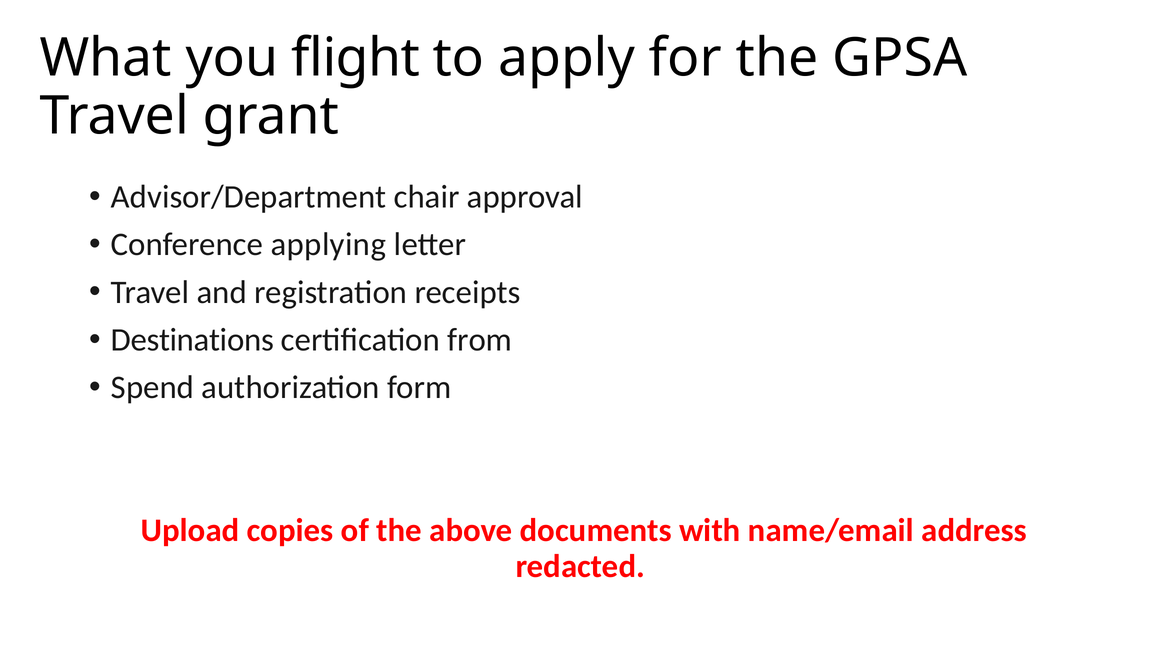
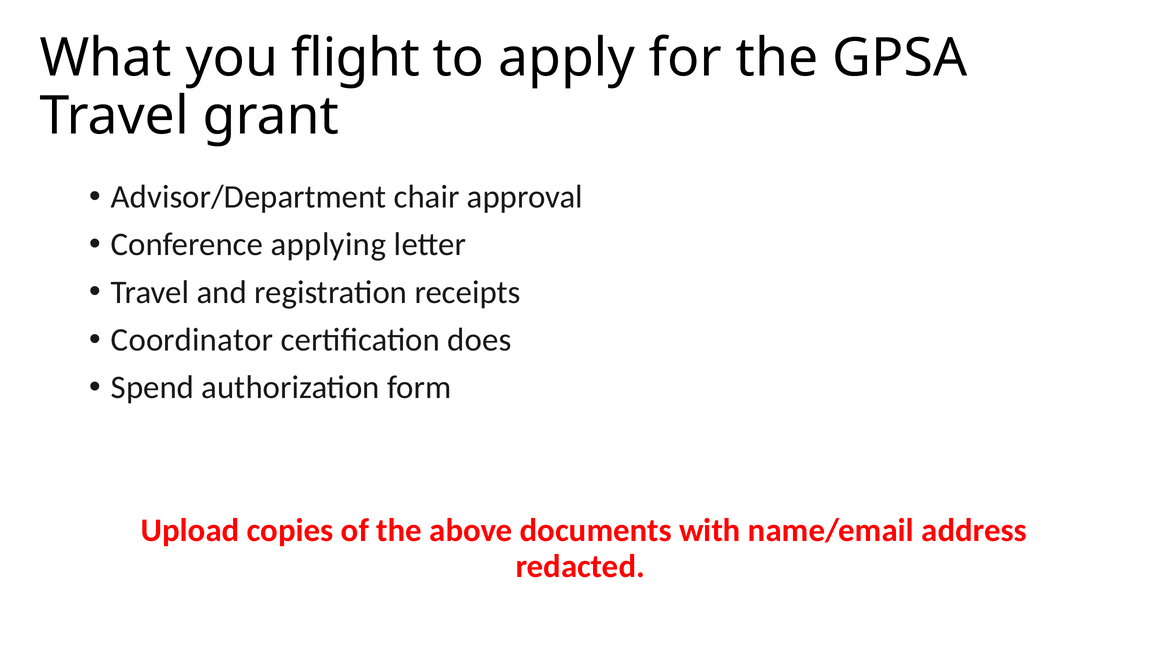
Destinations: Destinations -> Coordinator (192, 340)
from: from -> does (480, 340)
